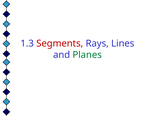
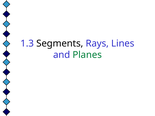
Segments colour: red -> black (60, 44)
